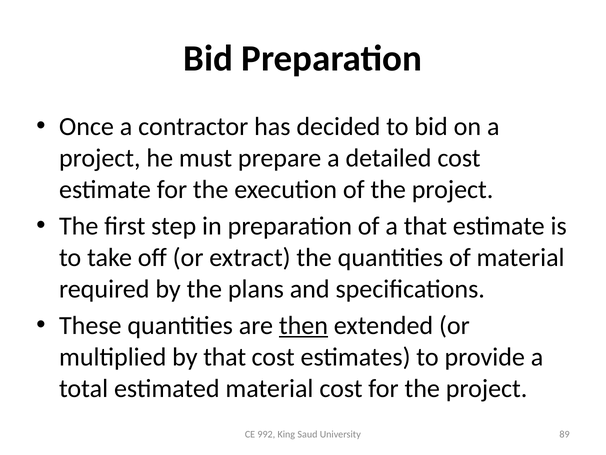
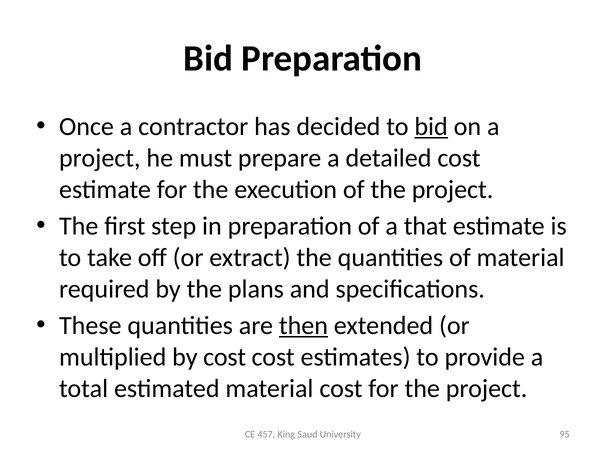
bid underline: none -> present (431, 127)
by that: that -> cost (225, 357)
992: 992 -> 457 (266, 434)
89: 89 -> 95 (565, 434)
